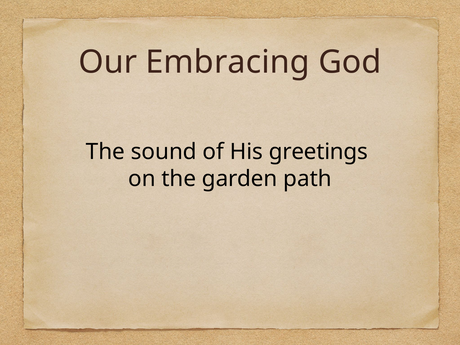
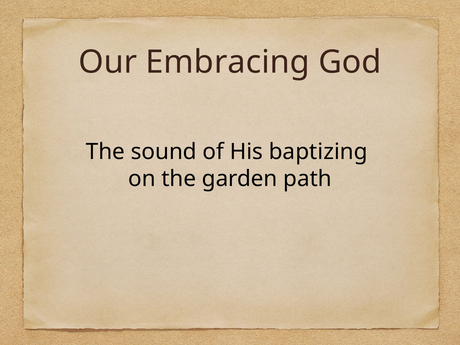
greetings: greetings -> baptizing (318, 152)
